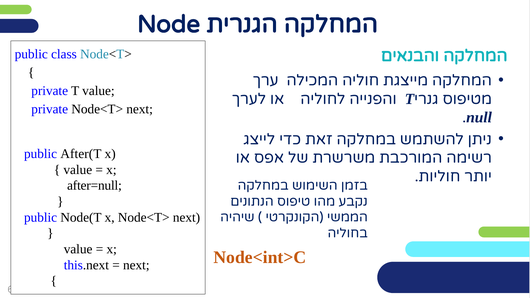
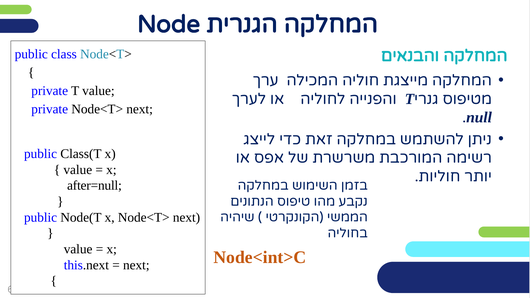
After(T: After(T -> Class(T (81, 154)
